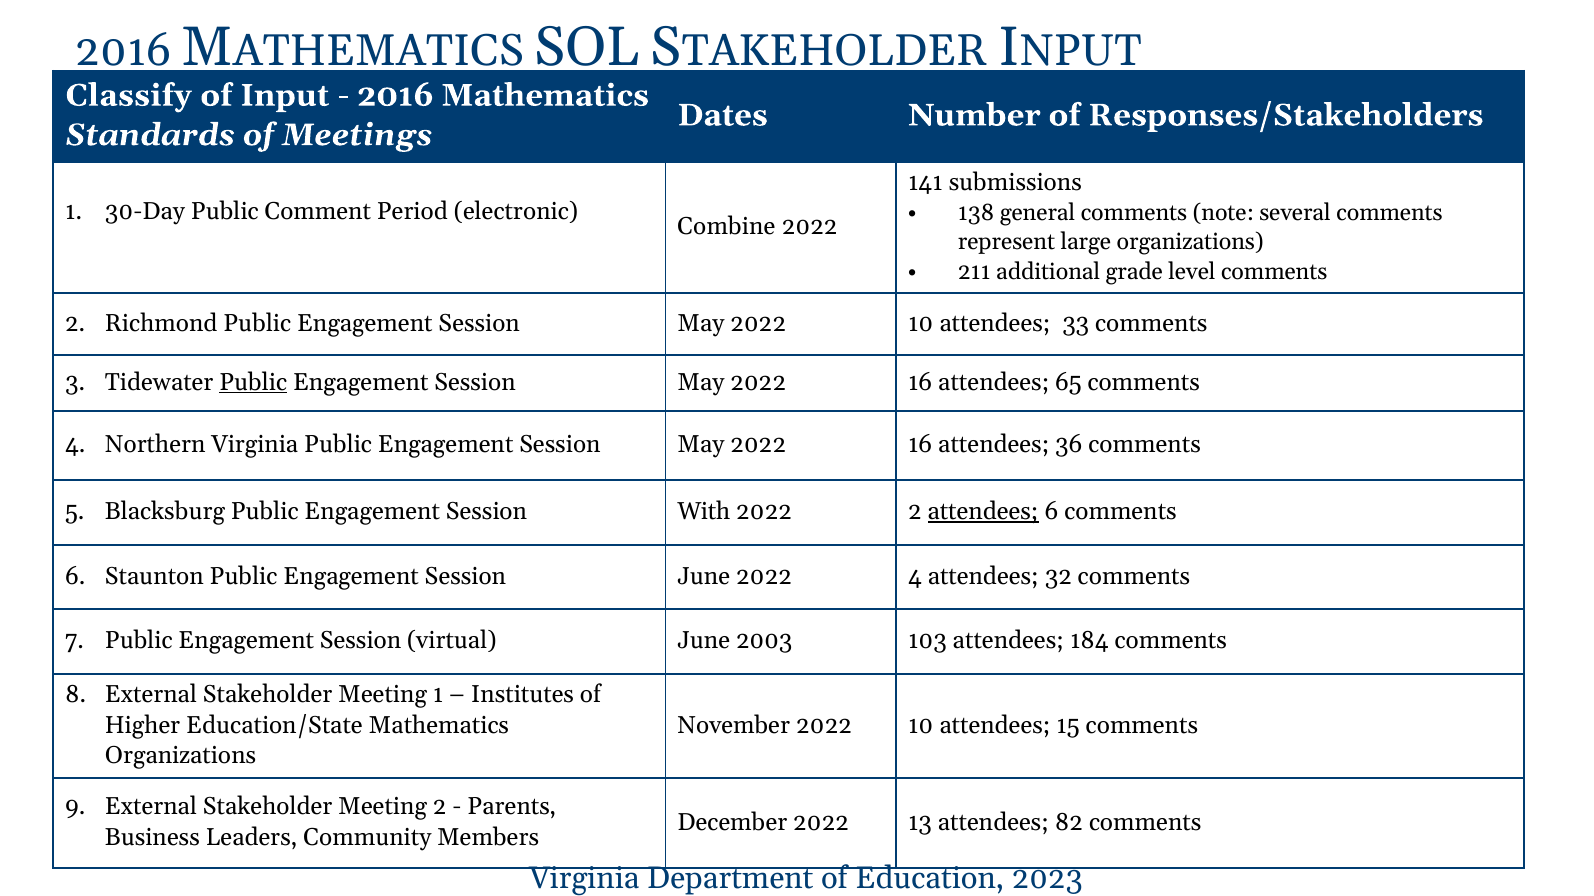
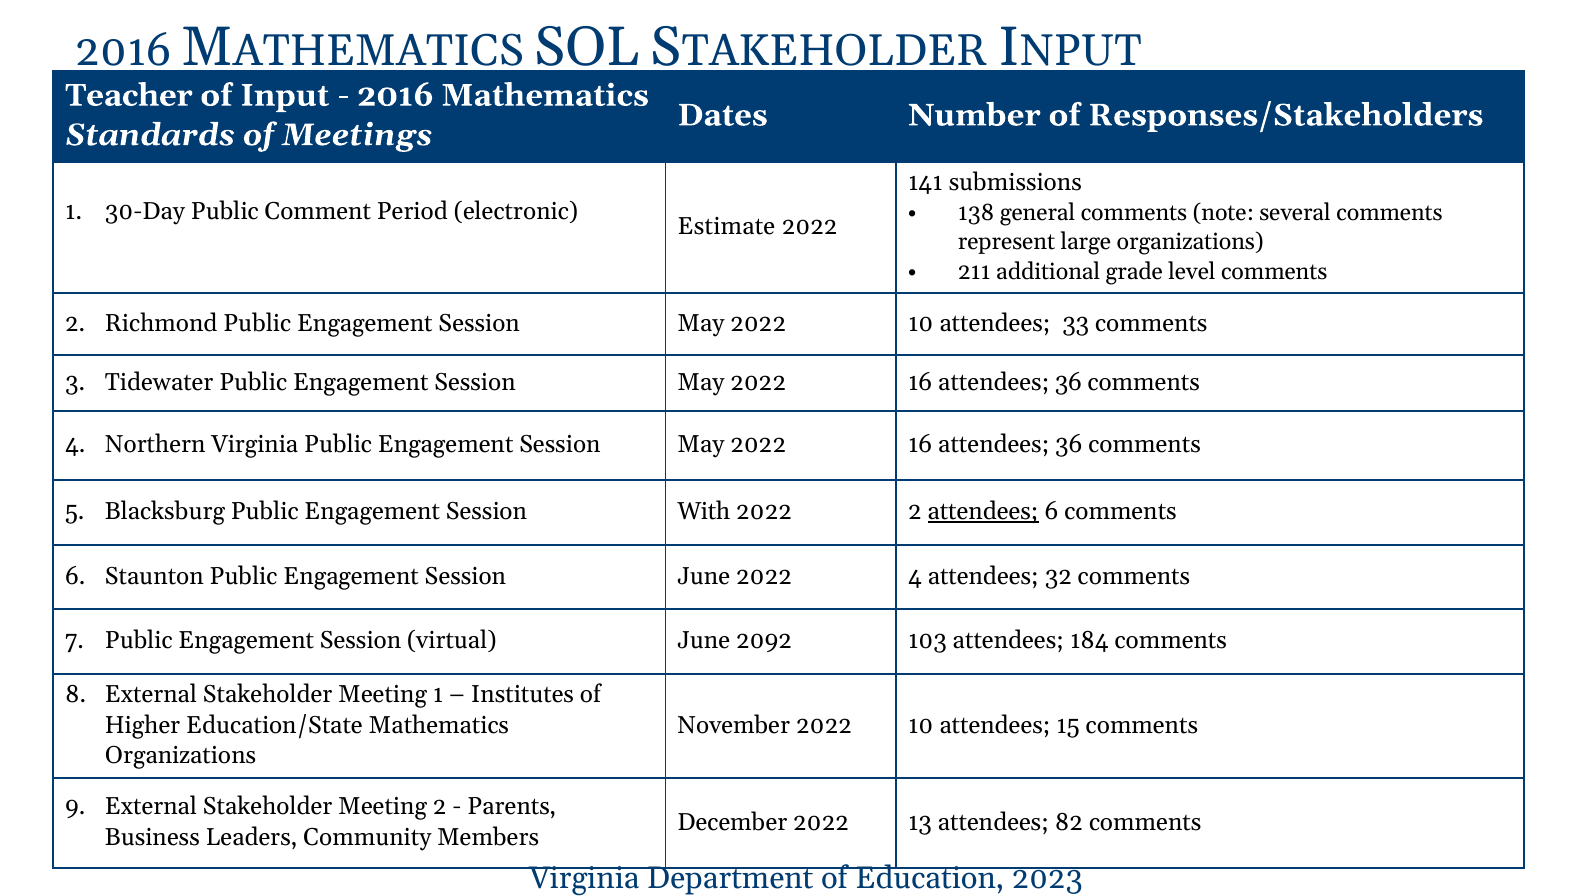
Classify: Classify -> Teacher (129, 95)
Combine: Combine -> Estimate (726, 227)
Public underline: present -> none (253, 382)
65: 65 -> 36 (1068, 382)
2003: 2003 -> 2092 (764, 641)
